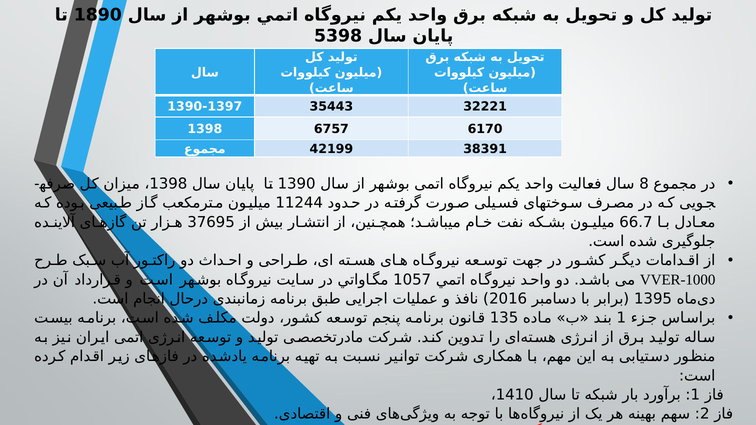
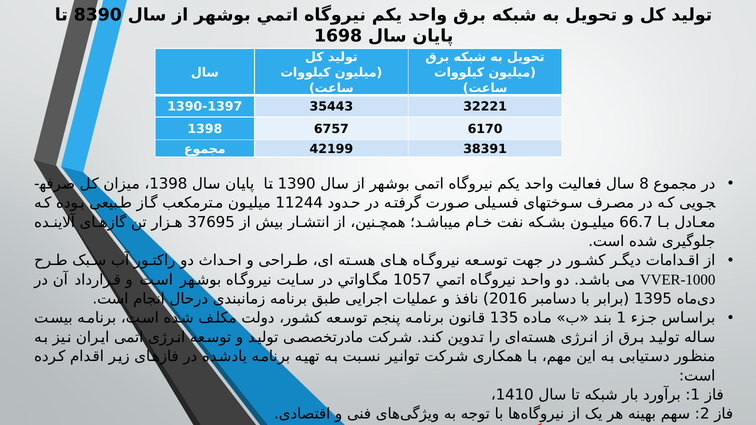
1890: 1890 -> 8390 (98, 15)
5398: 5398 -> 1698 (338, 36)
